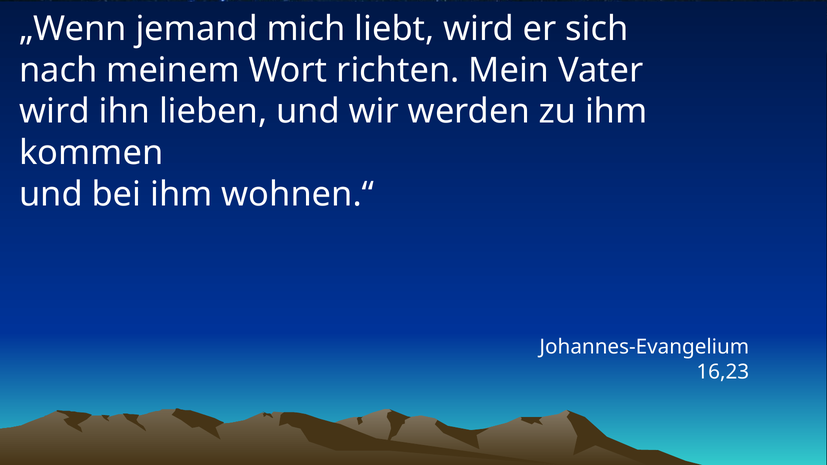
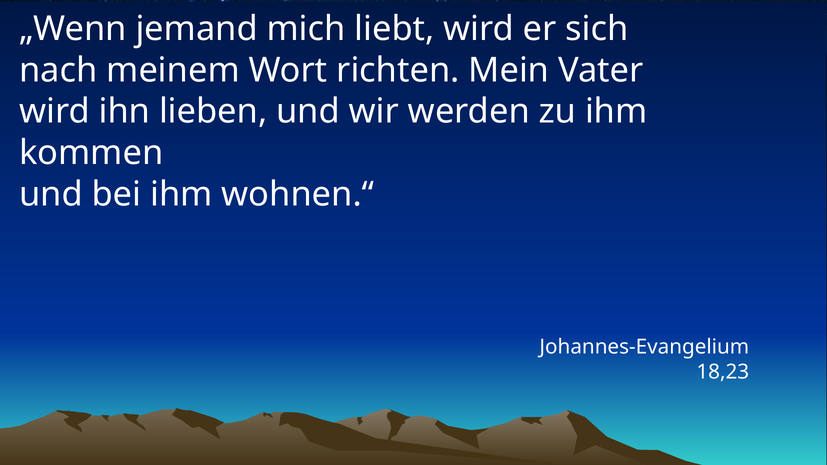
16,23: 16,23 -> 18,23 (723, 372)
